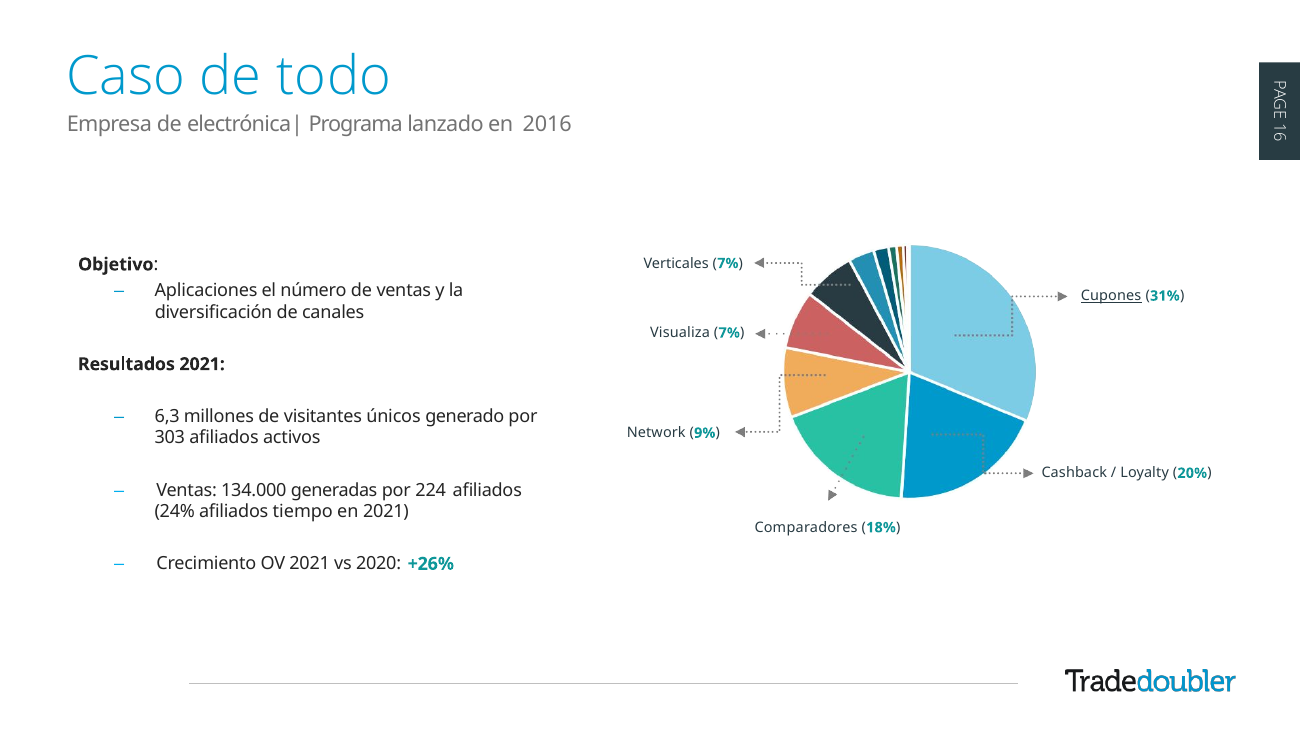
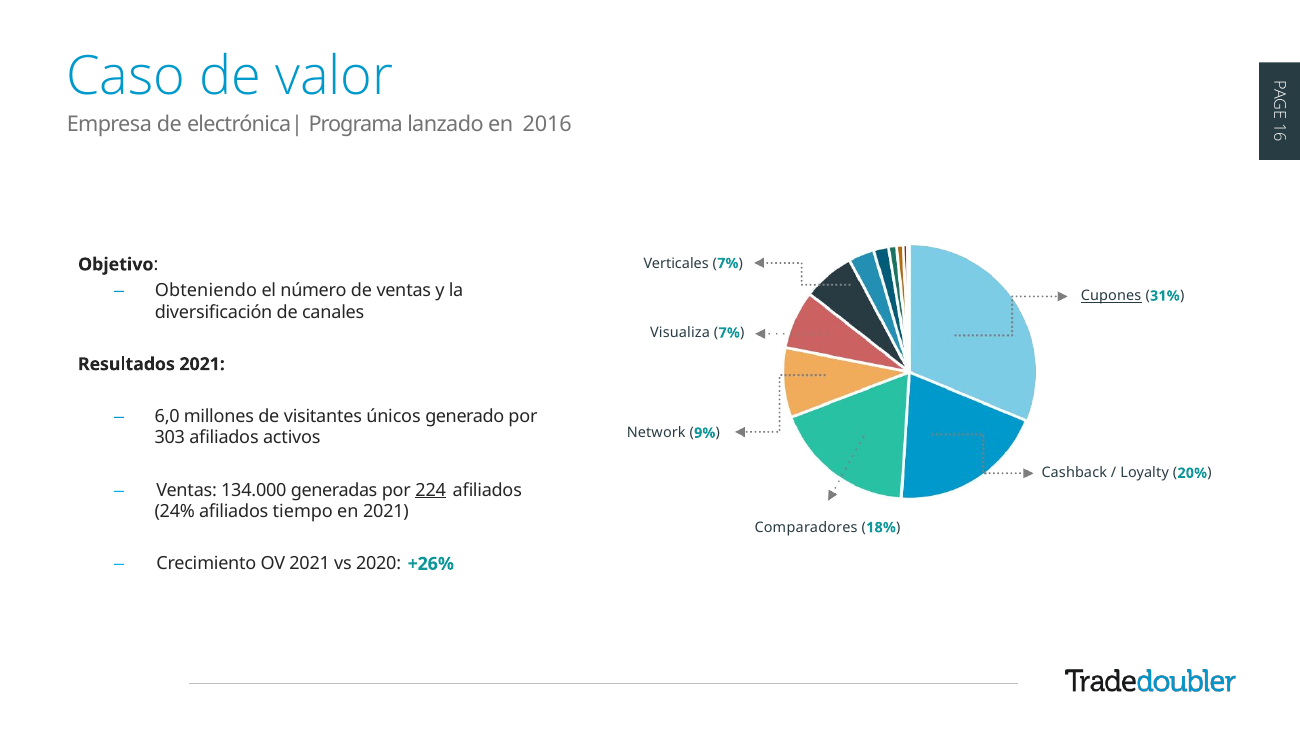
todo: todo -> valor (334, 77)
Aplicaciones: Aplicaciones -> Obteniendo (206, 290)
6,3: 6,3 -> 6,0 (167, 416)
224 underline: none -> present (431, 490)
